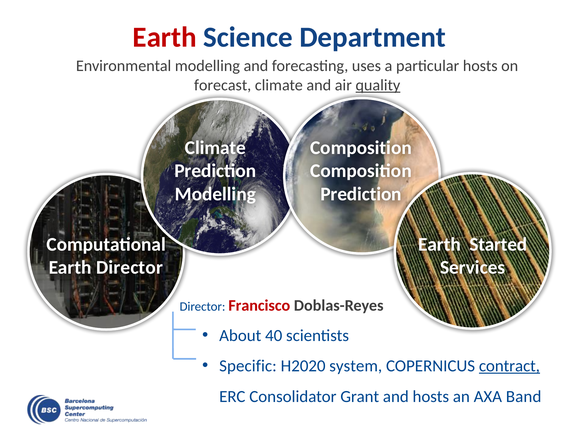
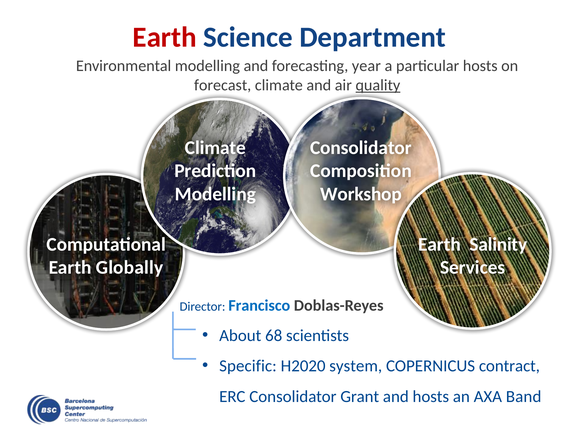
uses: uses -> year (366, 66)
Composition: Composition -> Consolidator (361, 148)
Prediction: Prediction -> Workshop (361, 194)
Started: Started -> Salinity (498, 244)
Earth Director: Director -> Globally (129, 268)
Francisco colour: red -> blue (259, 306)
40: 40 -> 68 (274, 336)
contract underline: present -> none (509, 366)
